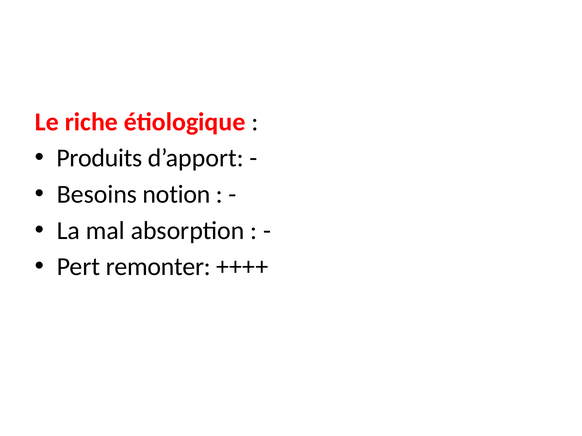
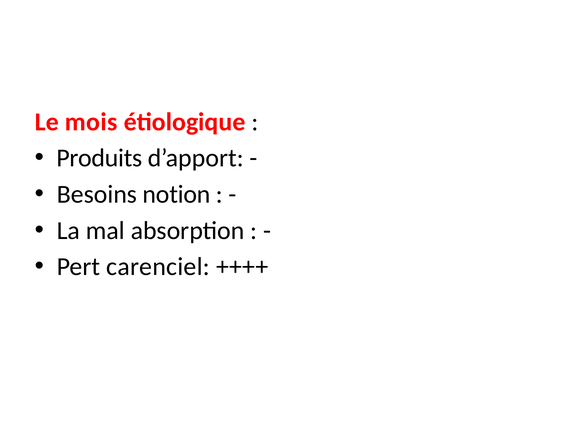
riche: riche -> mois (91, 122)
remonter: remonter -> carenciel (158, 267)
